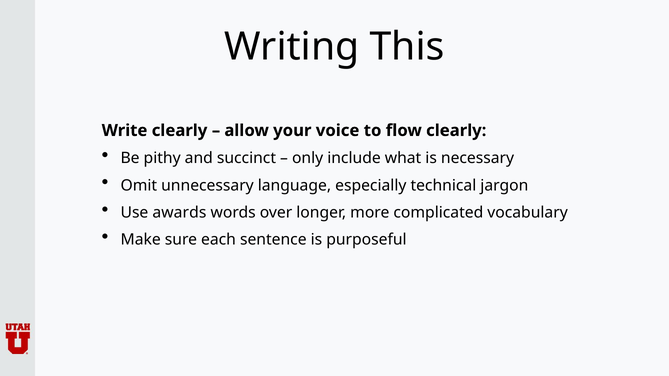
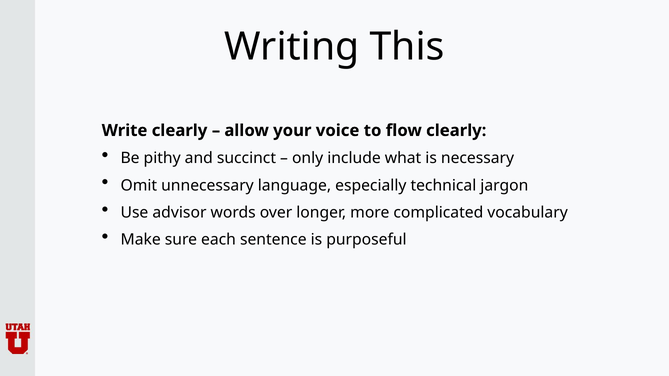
awards: awards -> advisor (179, 213)
